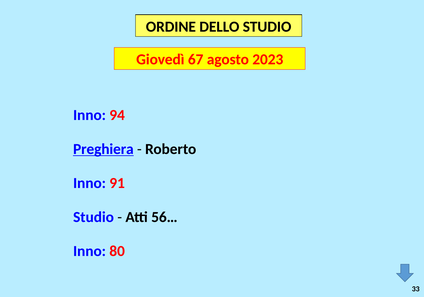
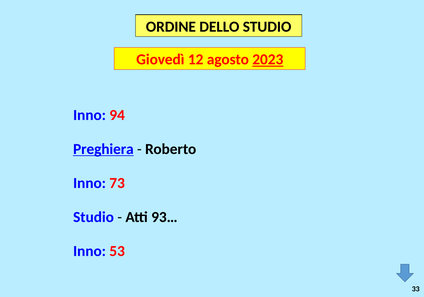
67: 67 -> 12 (196, 59)
2023 underline: none -> present (268, 59)
91: 91 -> 73 (117, 183)
56…: 56… -> 93… (164, 217)
80: 80 -> 53 (117, 251)
